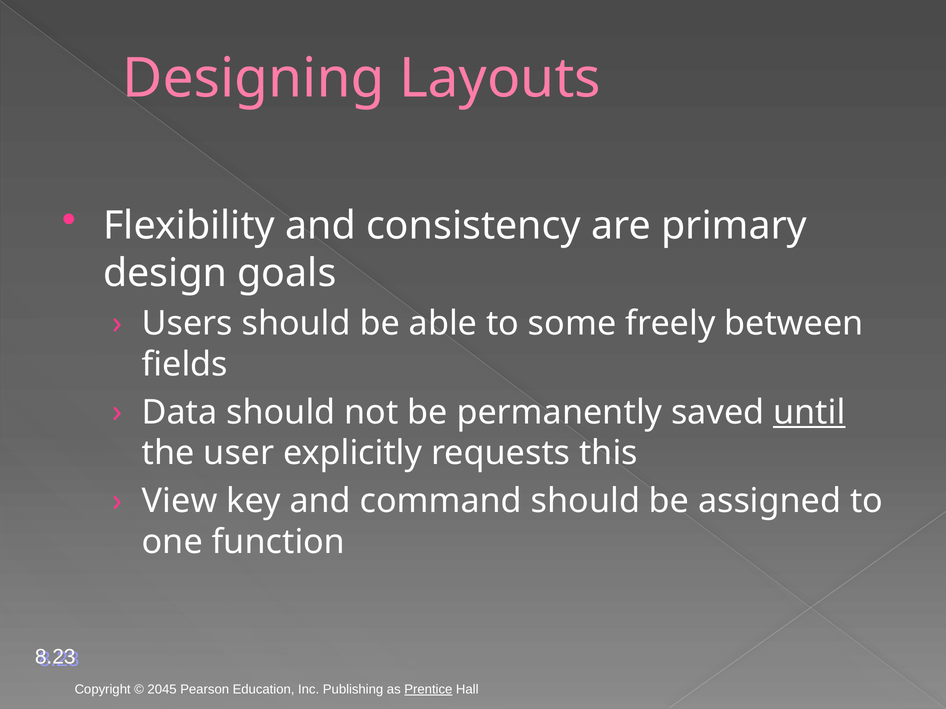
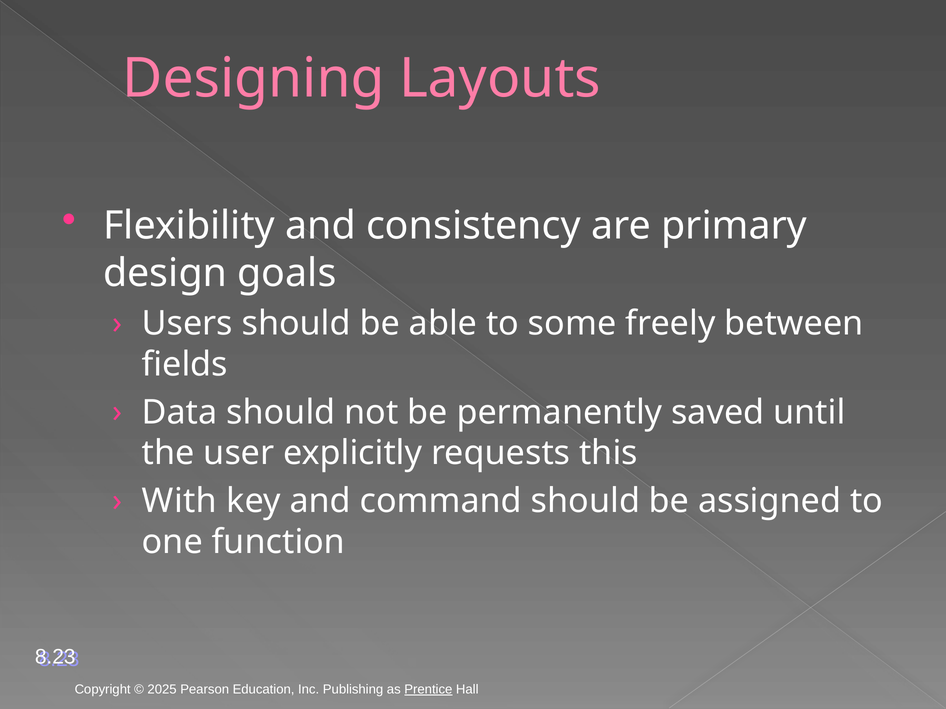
until underline: present -> none (809, 413)
View: View -> With (179, 501)
2045: 2045 -> 2025 (162, 690)
